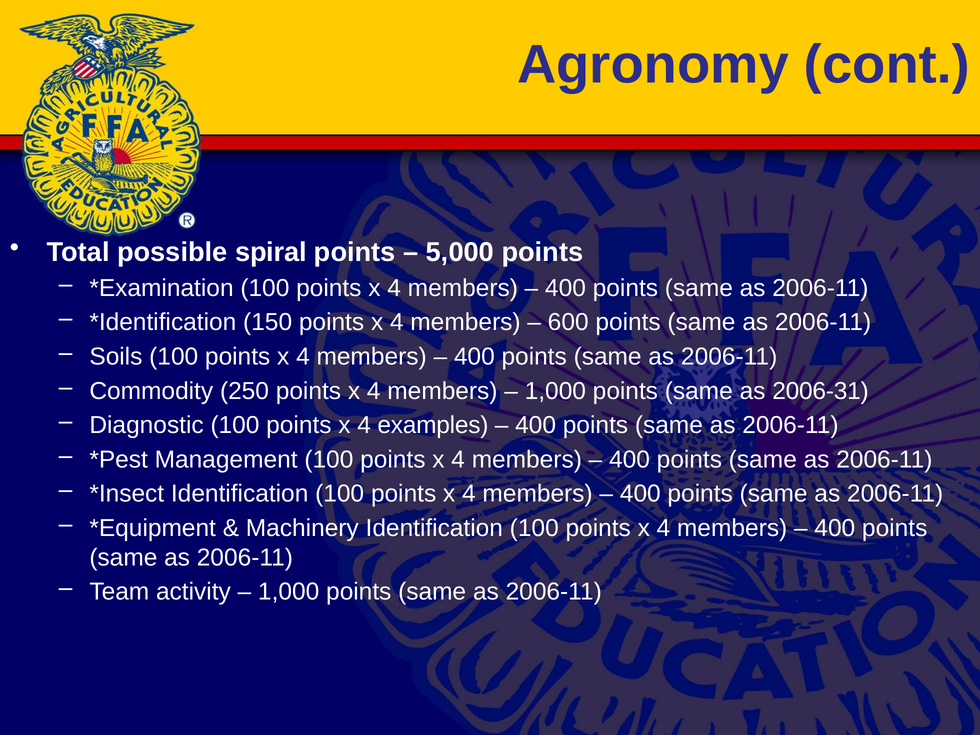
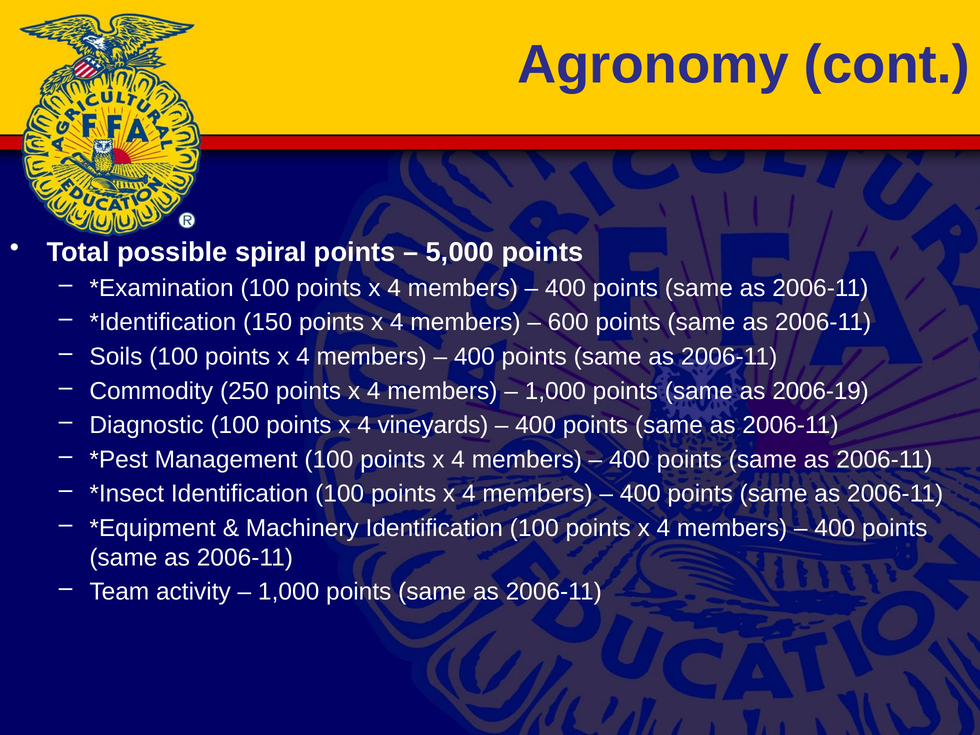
2006-31: 2006-31 -> 2006-19 (821, 391)
examples: examples -> vineyards (433, 425)
